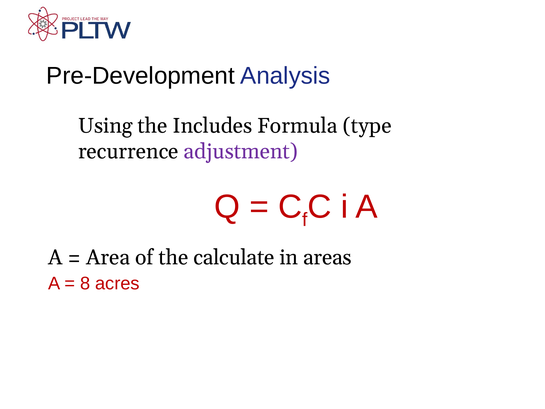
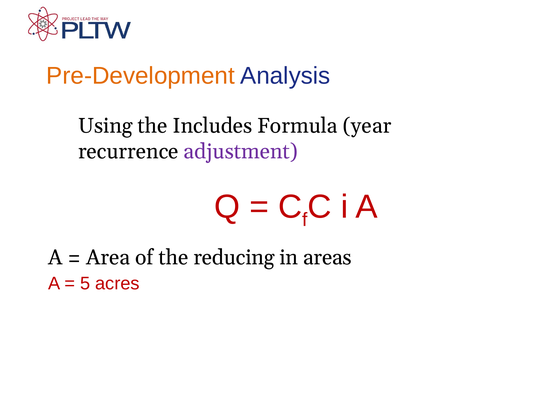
Pre-Development colour: black -> orange (141, 76)
type: type -> year (367, 126)
calculate: calculate -> reducing (234, 257)
8: 8 -> 5 (85, 283)
